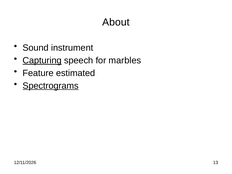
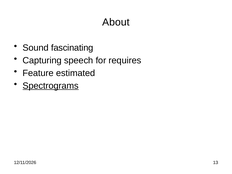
instrument: instrument -> fascinating (72, 48)
Capturing underline: present -> none (42, 60)
marbles: marbles -> requires (125, 60)
